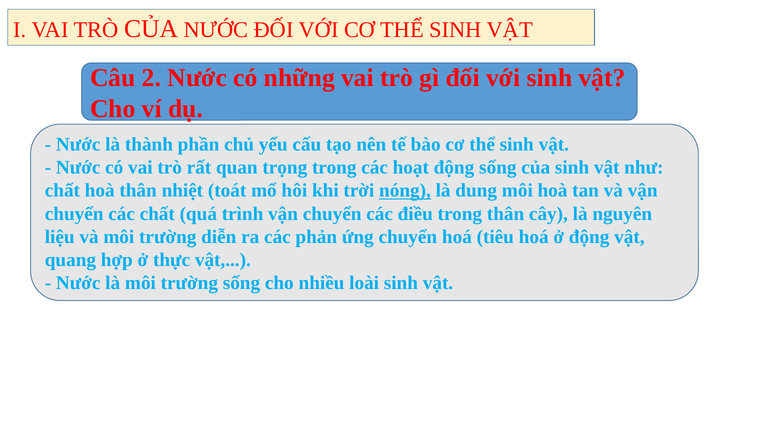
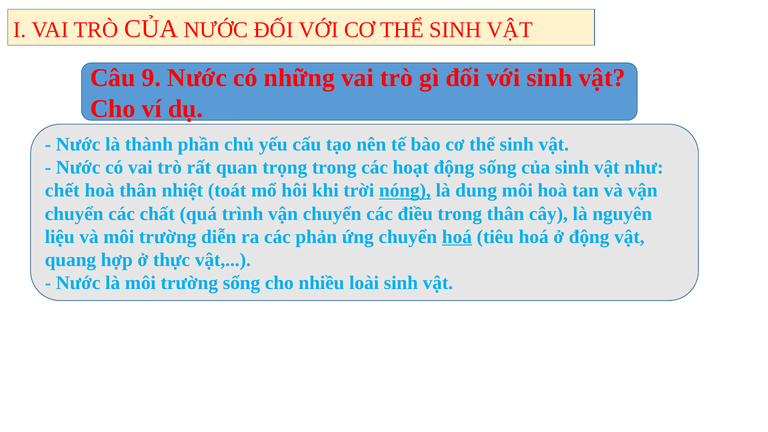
2: 2 -> 9 (152, 78)
chất: chất -> chết (62, 191)
hoá underline: none -> present (457, 237)
